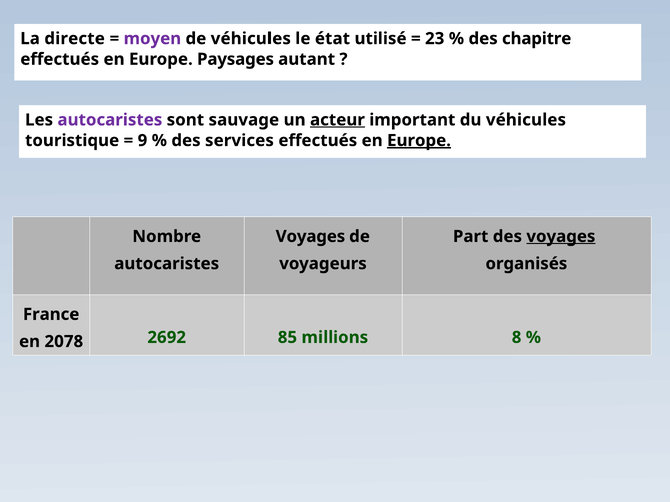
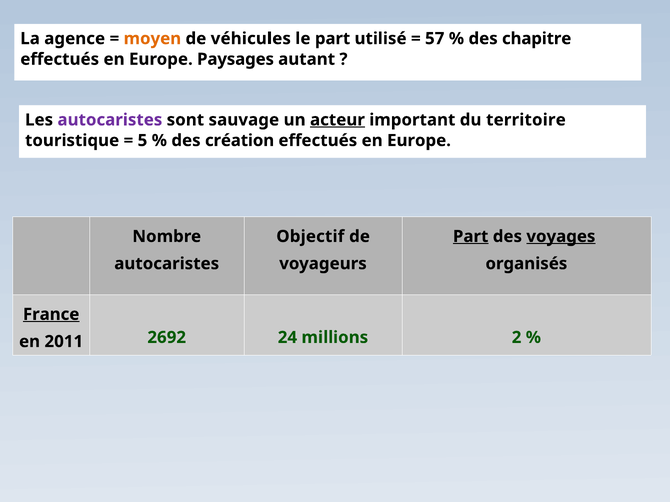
directe: directe -> agence (75, 39)
moyen colour: purple -> orange (152, 39)
le état: état -> part (333, 39)
23: 23 -> 57 (435, 39)
du véhicules: véhicules -> territoire (526, 120)
9: 9 -> 5 (142, 141)
services: services -> création (240, 141)
Europe underline: present -> none (419, 141)
Voyages: Voyages -> Objectif (310, 237)
Part underline: none -> present (471, 237)
France underline: none -> present (51, 315)
2078: 2078 -> 2011 (64, 342)
85: 85 -> 24 (287, 338)
8: 8 -> 2 (517, 338)
